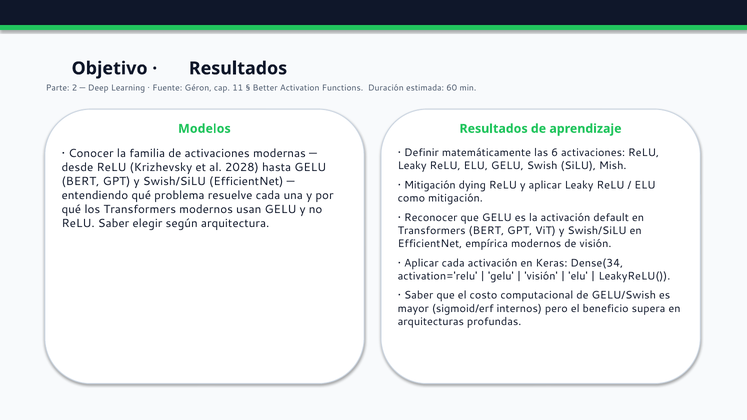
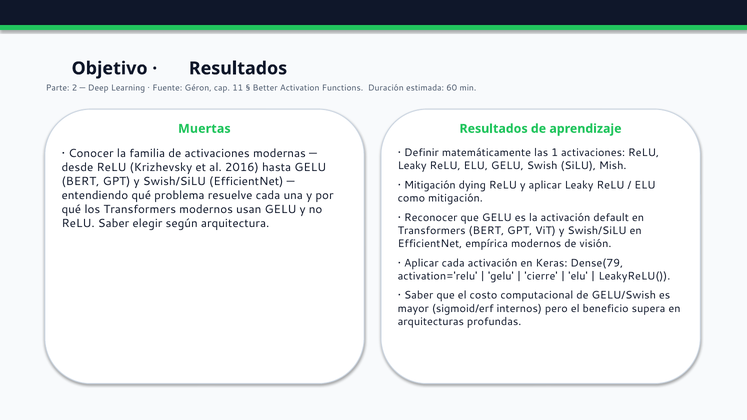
Modelos: Modelos -> Muertas (204, 129)
6: 6 -> 1 (555, 153)
2028: 2028 -> 2016 (242, 167)
Dense(34: Dense(34 -> Dense(79 (597, 263)
visión: visión -> cierre (541, 276)
